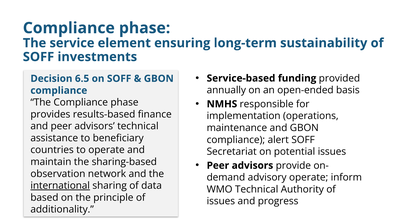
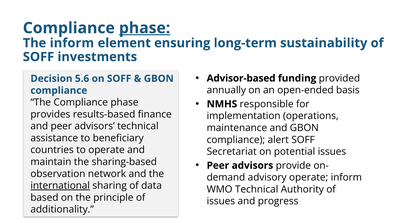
phase underline: none -> present (145, 28)
The service: service -> inform (72, 43)
Service-based: Service-based -> Advisor-based (241, 78)
6.5: 6.5 -> 5.6 (82, 79)
